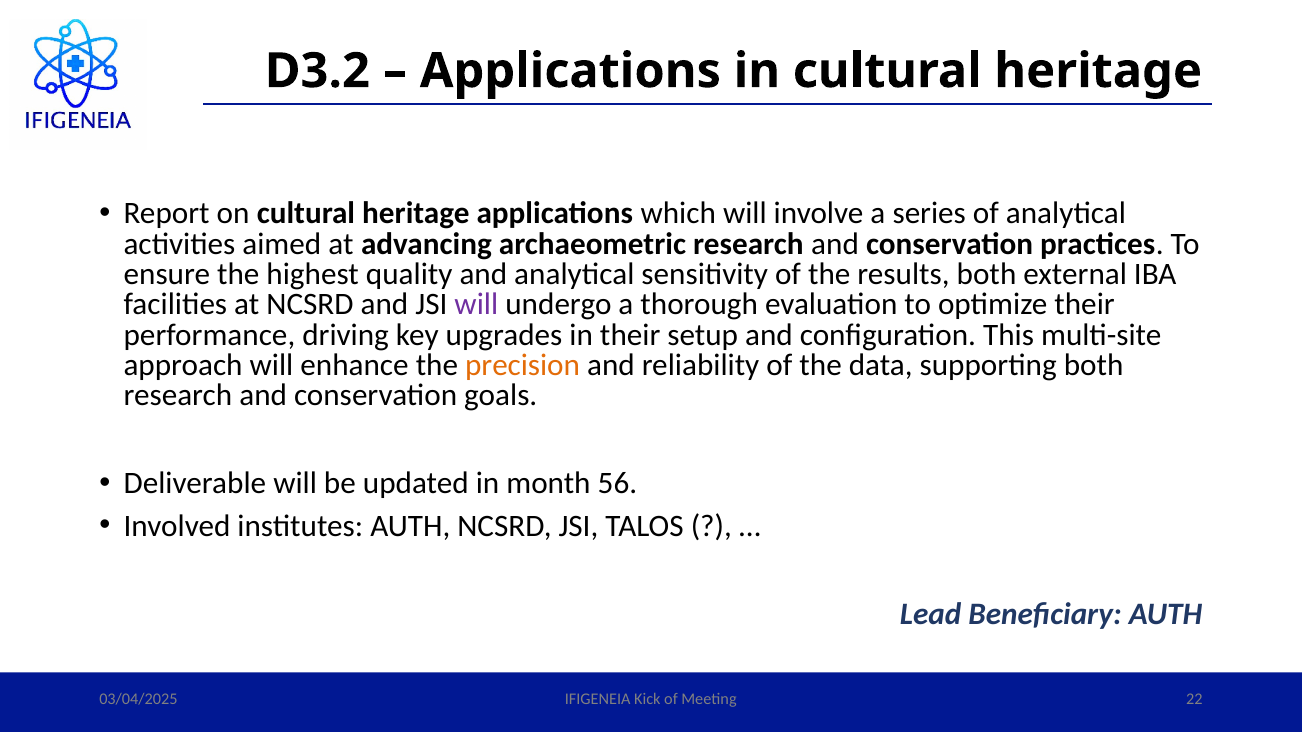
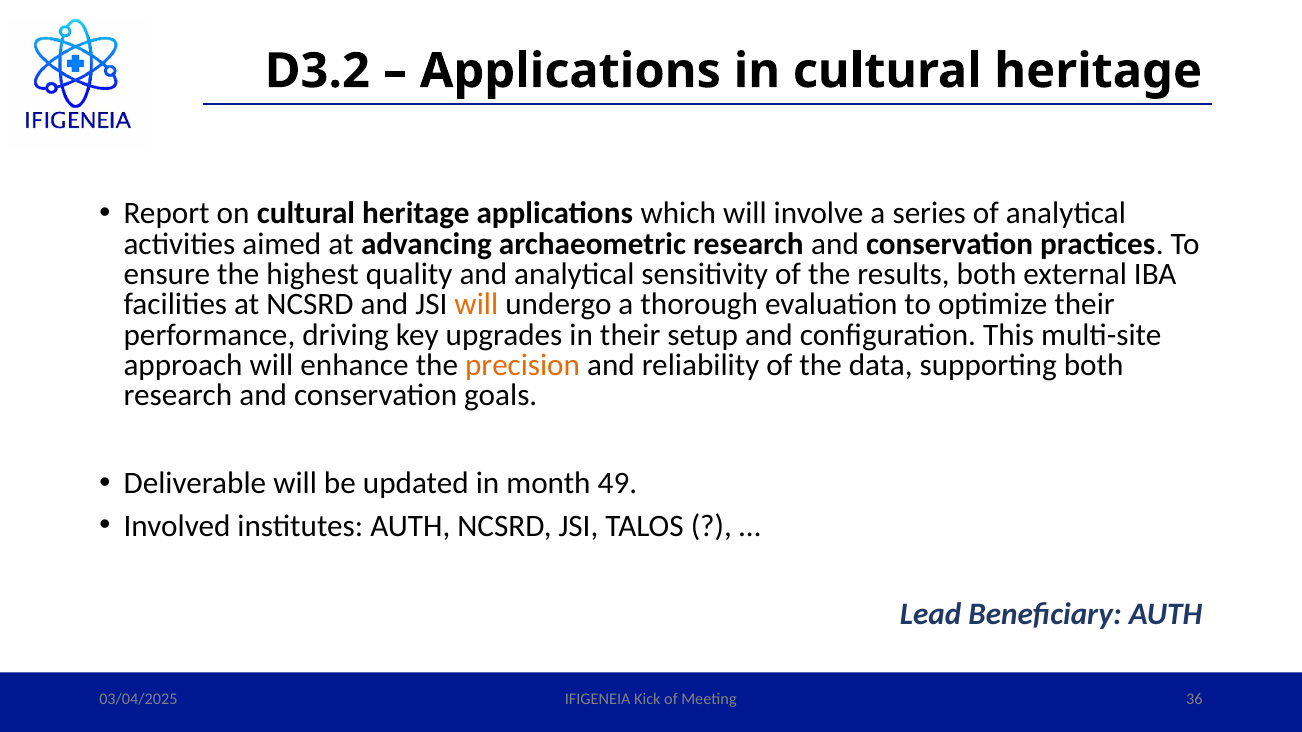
will colour: purple -> orange (476, 305)
56: 56 -> 49 (617, 484)
22: 22 -> 36 (1194, 699)
